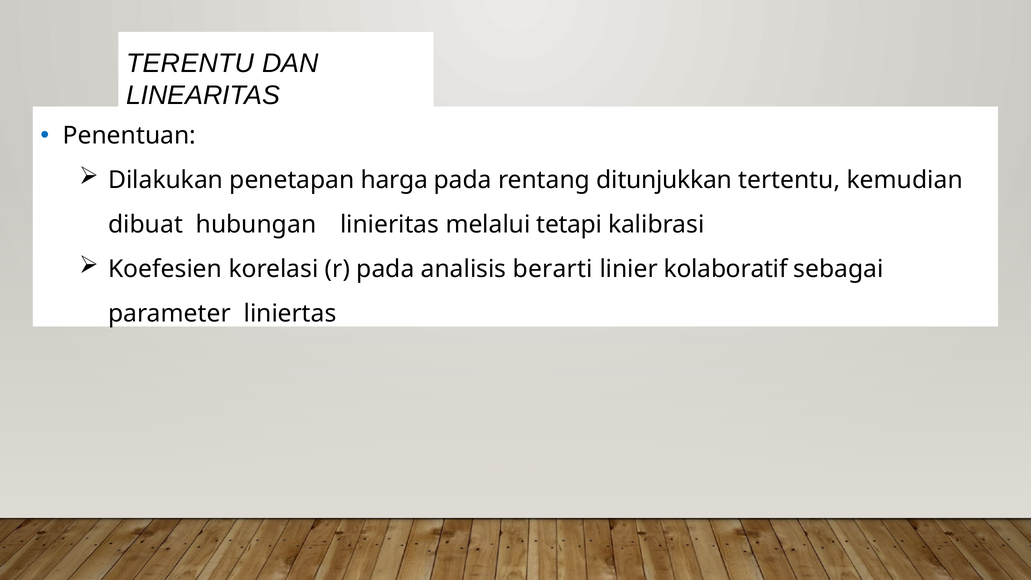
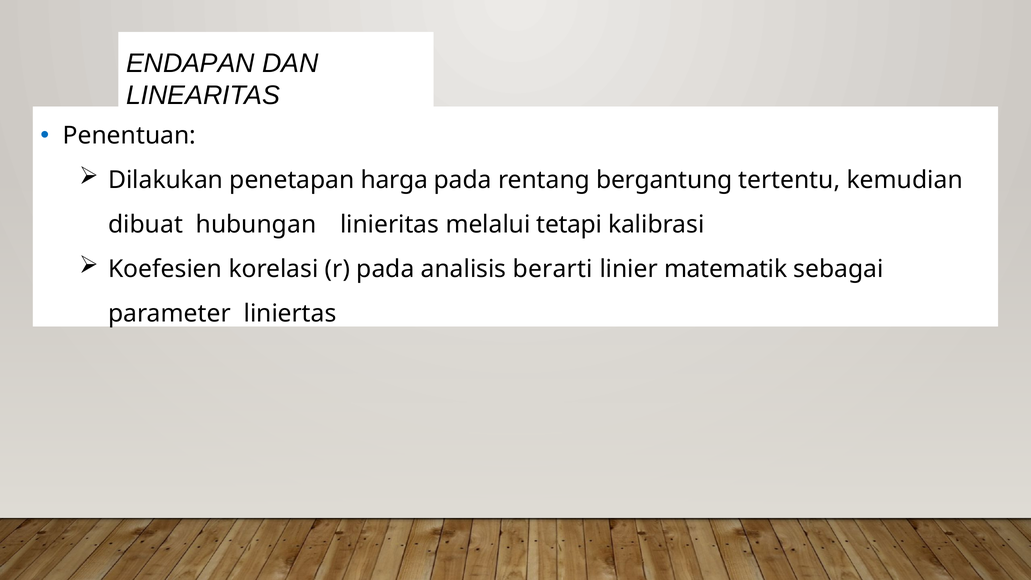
TERENTU: TERENTU -> ENDAPAN (190, 63)
ditunjukkan: ditunjukkan -> bergantung (664, 180)
kolaboratif: kolaboratif -> matematik (726, 269)
